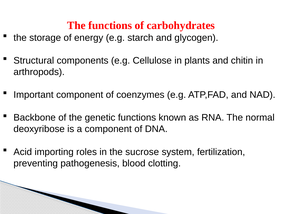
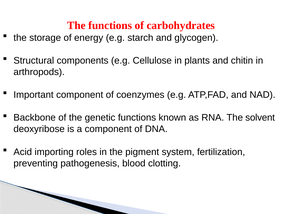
normal: normal -> solvent (260, 117)
sucrose: sucrose -> pigment (142, 152)
